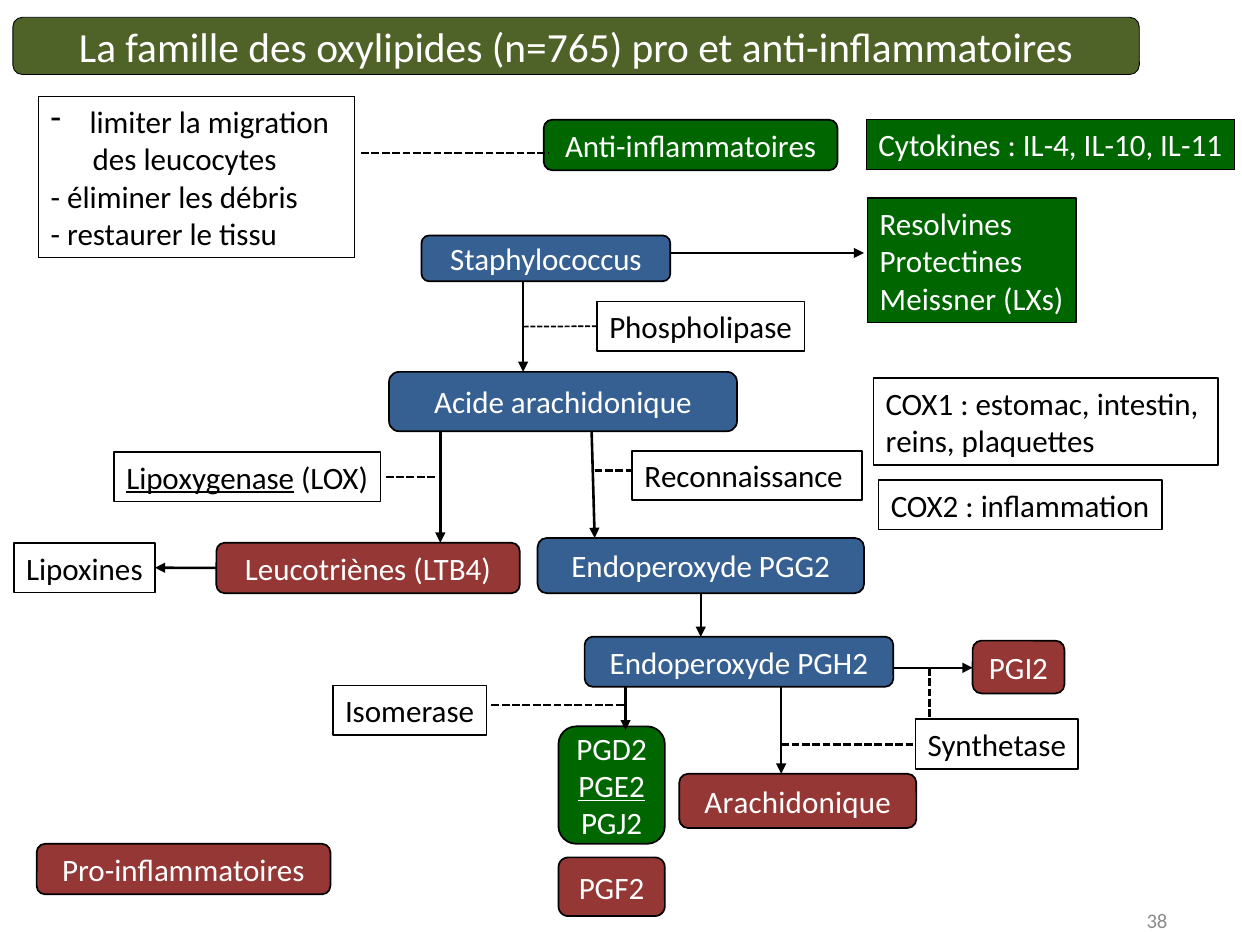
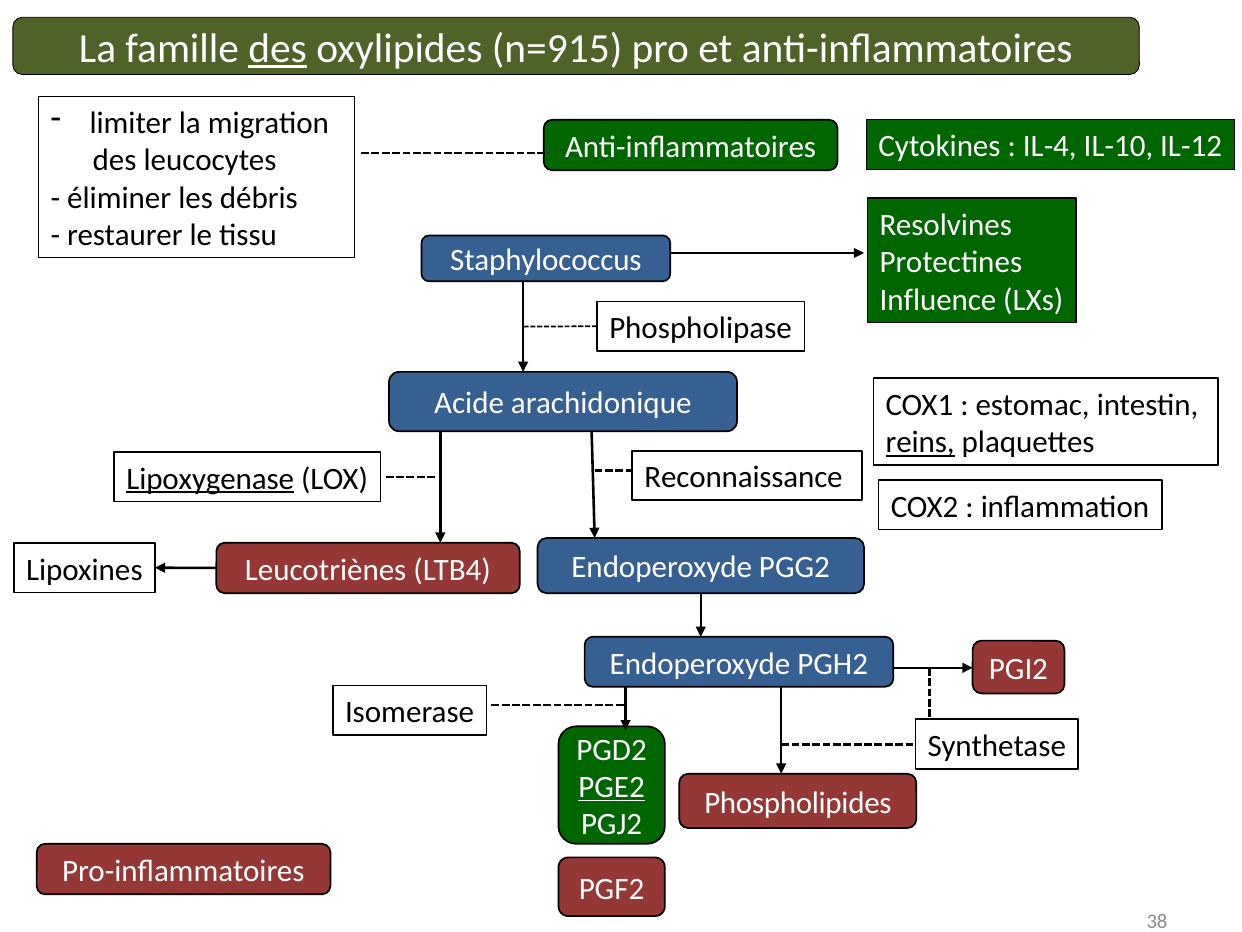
des underline: none -> present (278, 49)
n=765: n=765 -> n=915 (557, 49)
IL-11: IL-11 -> IL-12 (1191, 147)
Meissner: Meissner -> Influence (938, 300)
reins underline: none -> present (920, 442)
Arachidonique: Arachidonique -> Phospholipides (798, 803)
